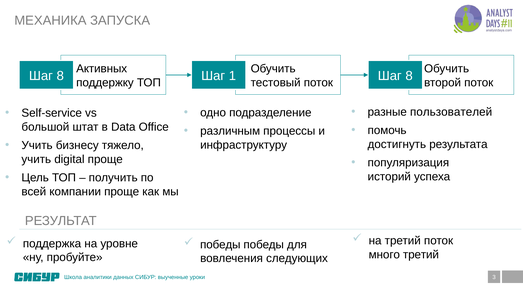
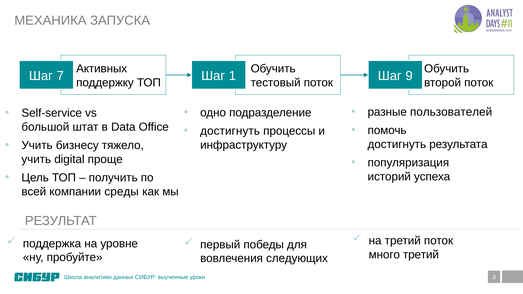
8: 8 -> 7 (60, 76)
8: 8 -> 9 (409, 76)
различным: различным -> достигнуть (230, 131)
компании проще: проще -> среды (122, 192)
победы: победы -> первый (220, 245)
